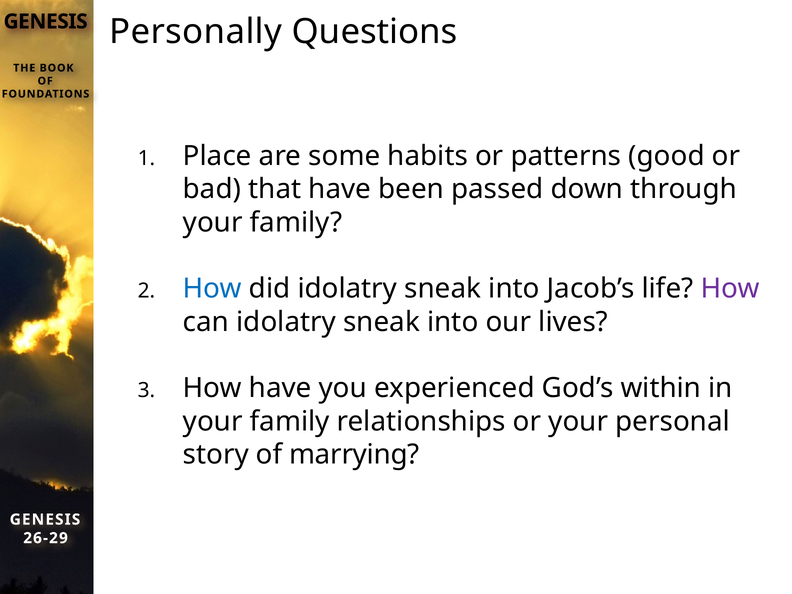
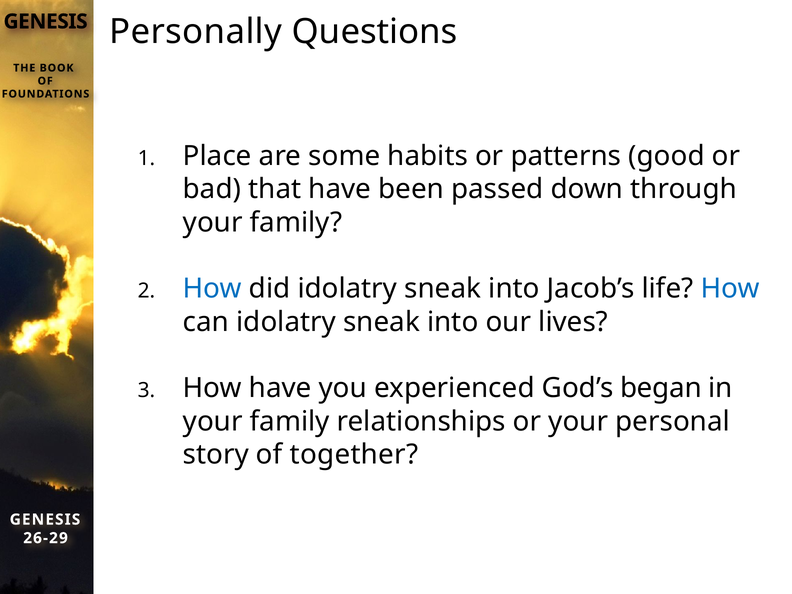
How colour: purple -> blue (730, 289)
within: within -> began (661, 388)
marrying: marrying -> together (354, 455)
